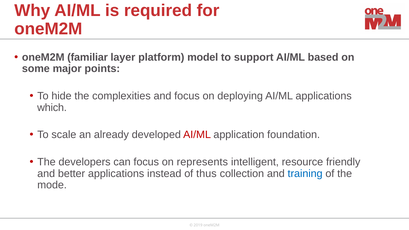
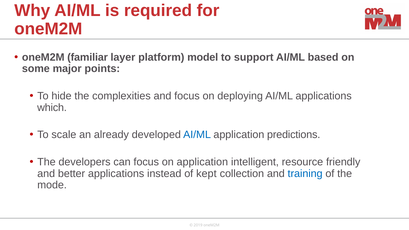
AI/ML colour: red -> blue (197, 135)
foundation: foundation -> predictions (294, 135)
on represents: represents -> application (202, 162)
thus: thus -> kept (206, 174)
